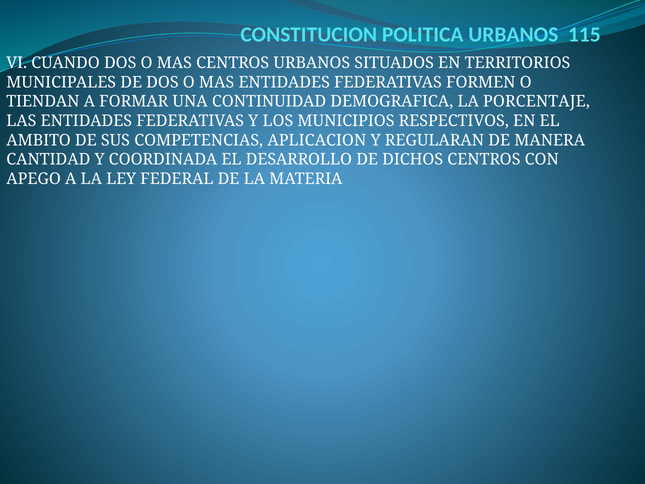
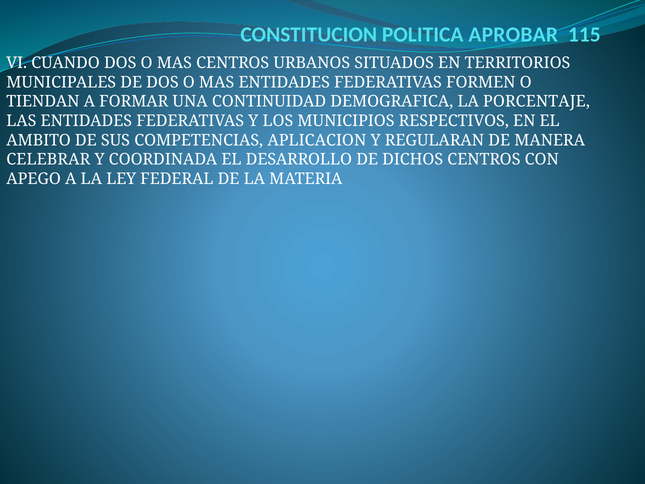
POLITICA URBANOS: URBANOS -> APROBAR (513, 34)
CANTIDAD: CANTIDAD -> CELEBRAR (48, 160)
